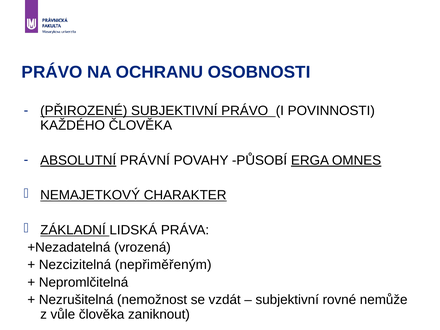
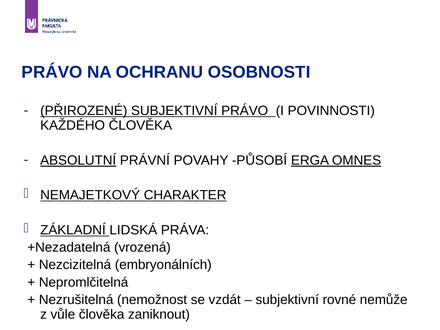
nepřiměřeným: nepřiměřeným -> embryonálních (163, 265)
